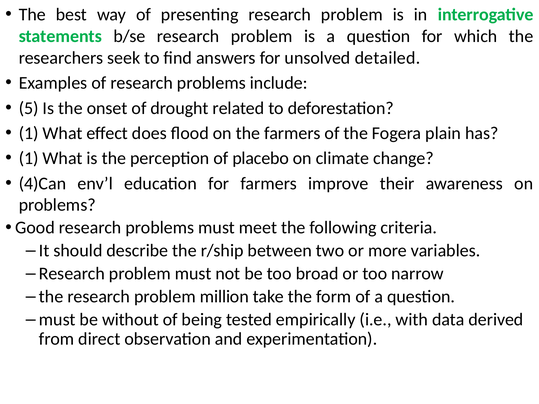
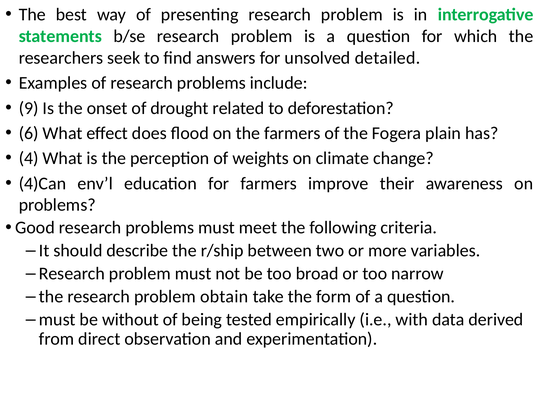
5: 5 -> 9 (29, 108)
1: 1 -> 6 (29, 133)
1: 1 -> 4 (29, 158)
placebo: placebo -> weights (261, 158)
million: million -> obtain (224, 297)
